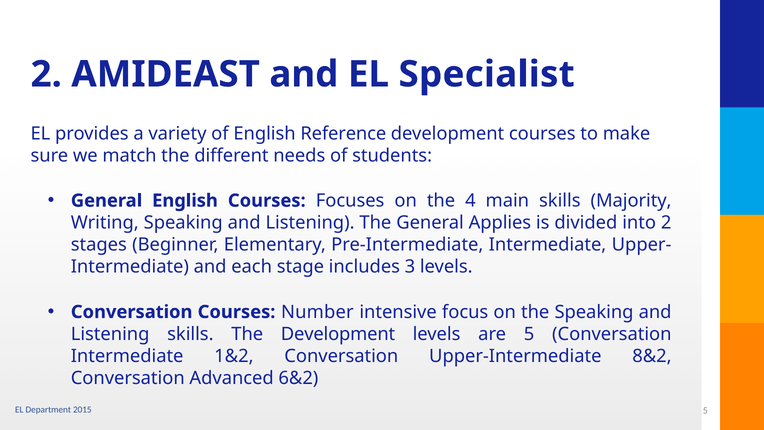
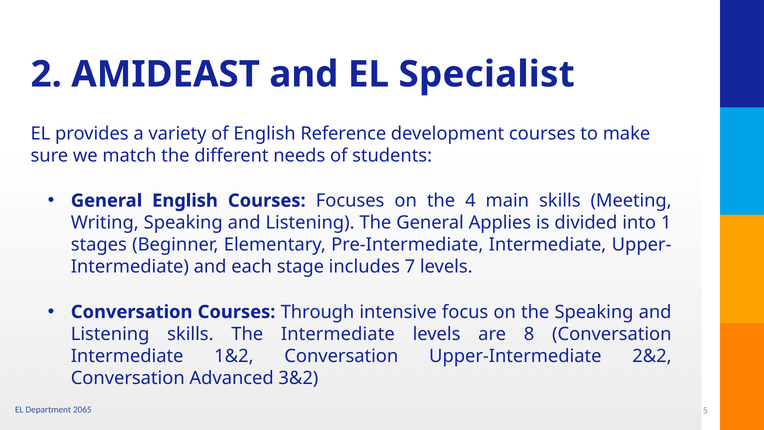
Majority: Majority -> Meeting (631, 201)
into 2: 2 -> 1 (666, 223)
3: 3 -> 7 (410, 267)
Number: Number -> Through (318, 312)
The Development: Development -> Intermediate (338, 334)
are 5: 5 -> 8 (529, 334)
8&2: 8&2 -> 2&2 (652, 356)
6&2: 6&2 -> 3&2 (298, 378)
2015: 2015 -> 2065 (82, 410)
